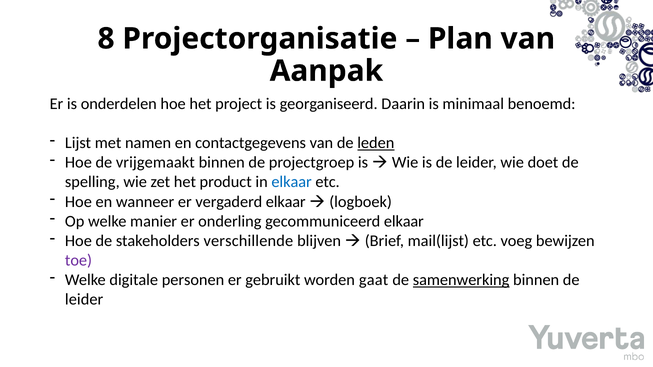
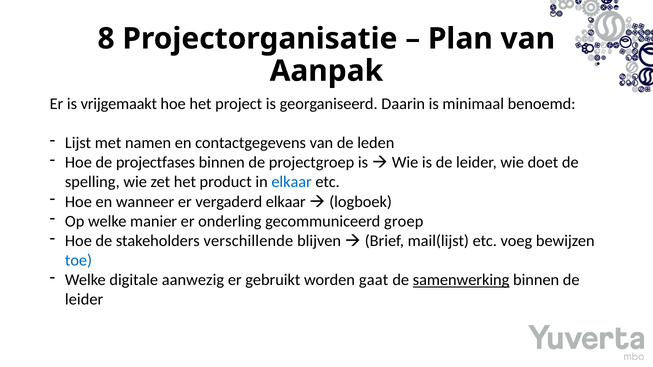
onderdelen: onderdelen -> vrijgemaakt (119, 104)
leden underline: present -> none (376, 143)
vrijgemaakt: vrijgemaakt -> projectfases (155, 163)
gecommuniceerd elkaar: elkaar -> groep (404, 221)
toe colour: purple -> blue (79, 261)
personen: personen -> aanwezig (193, 280)
